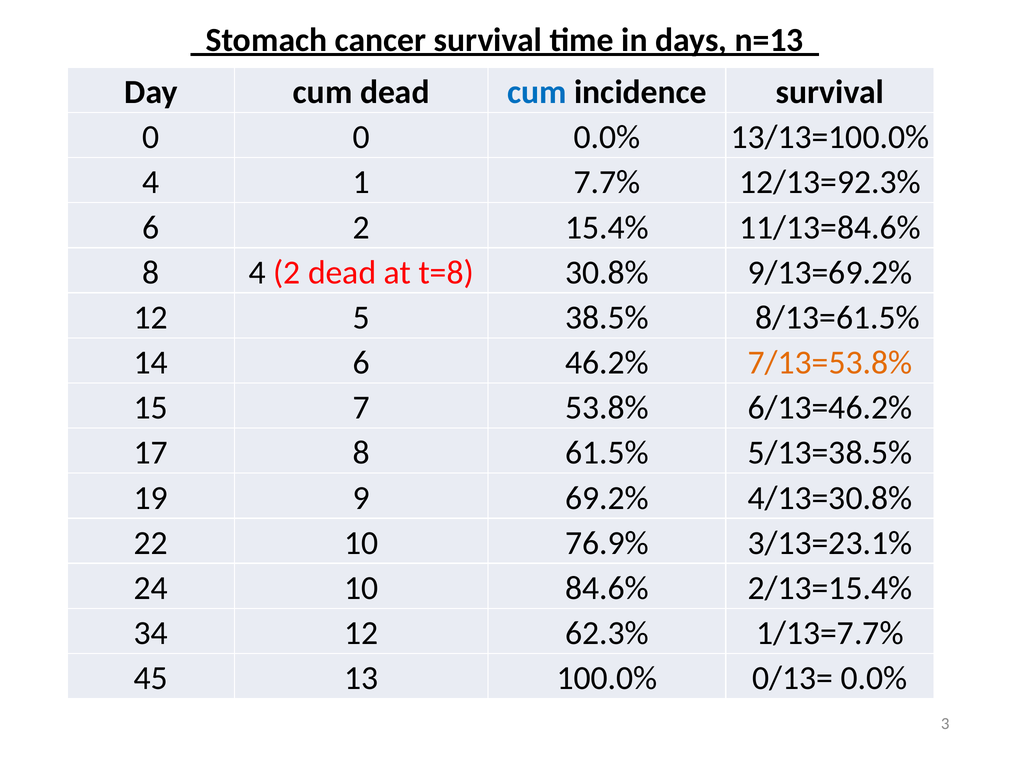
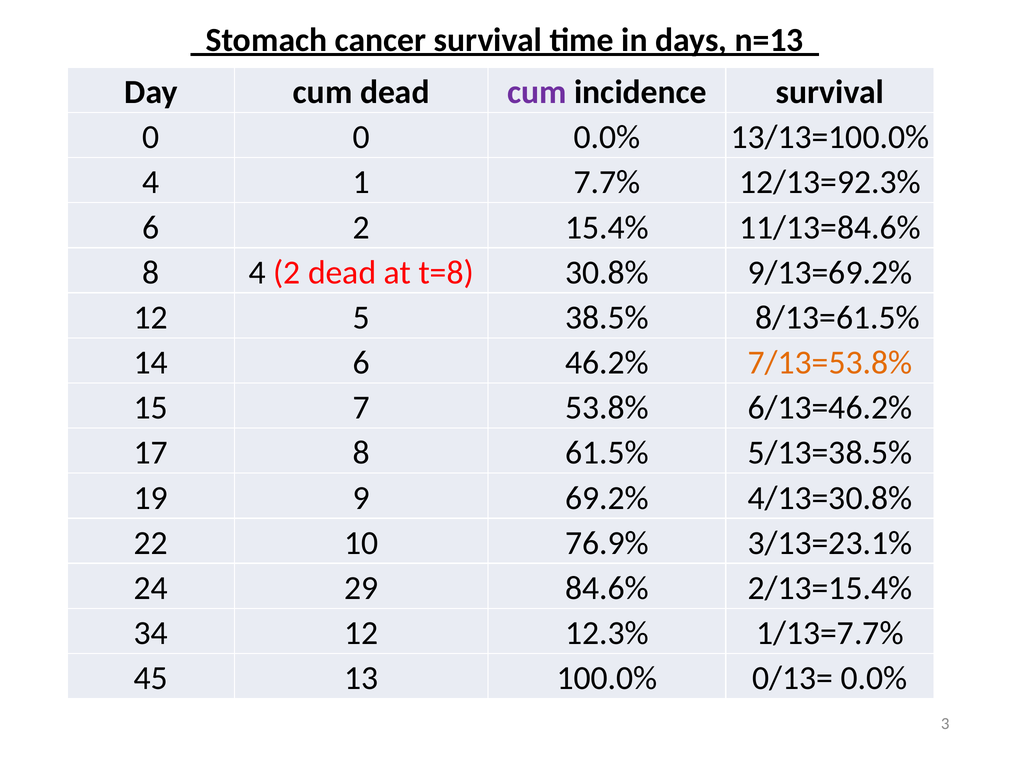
cum colour: blue -> purple (537, 92)
24 10: 10 -> 29 (361, 588)
62.3%: 62.3% -> 12.3% (607, 633)
